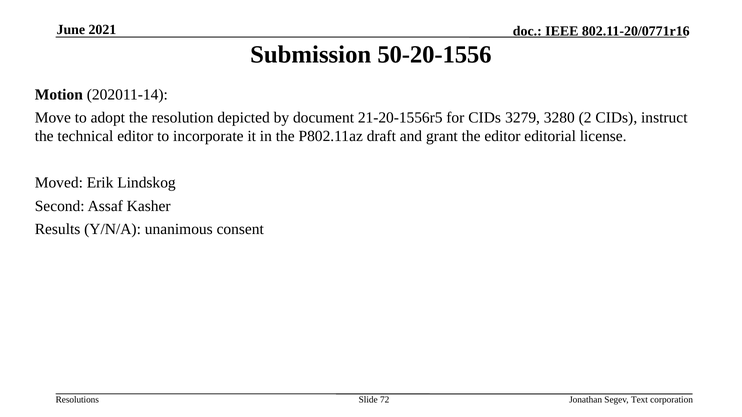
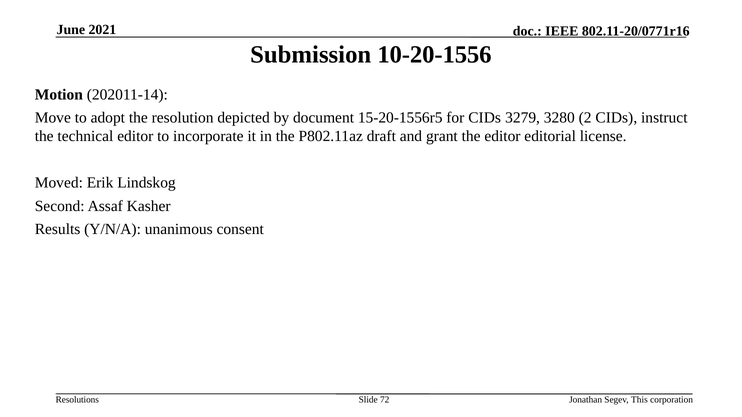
50-20-1556: 50-20-1556 -> 10-20-1556 (434, 55)
21-20-1556r5: 21-20-1556r5 -> 15-20-1556r5 (400, 118)
Text: Text -> This (639, 400)
